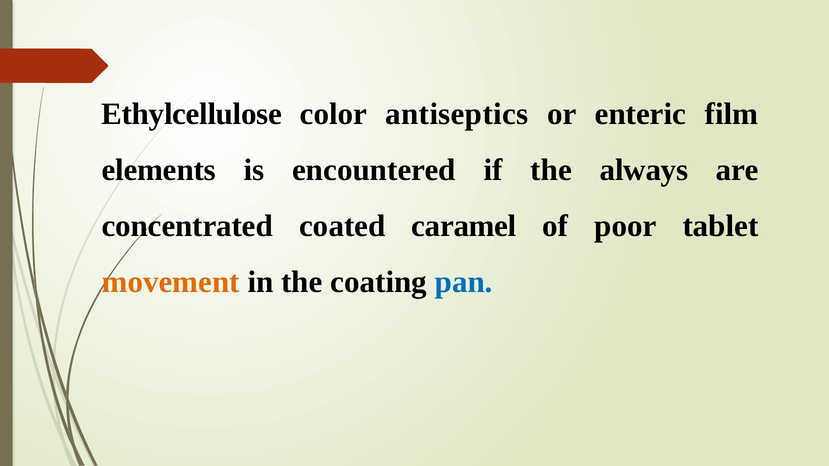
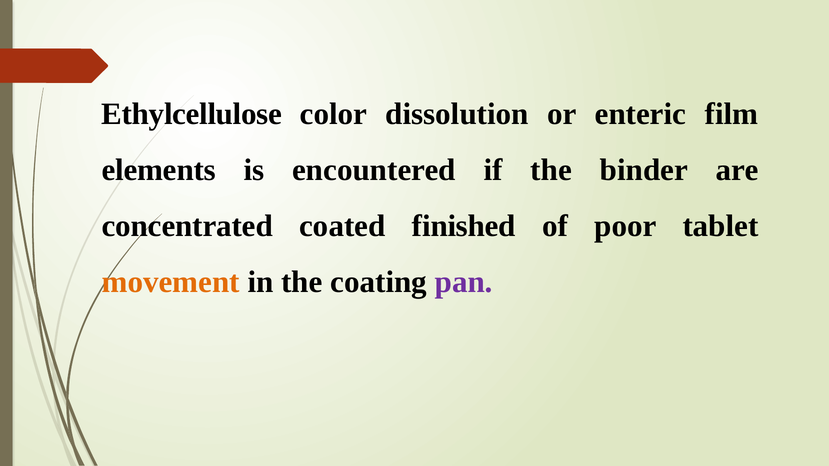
antiseptics: antiseptics -> dissolution (457, 114)
always: always -> binder (644, 170)
caramel: caramel -> finished (464, 226)
pan colour: blue -> purple (464, 282)
